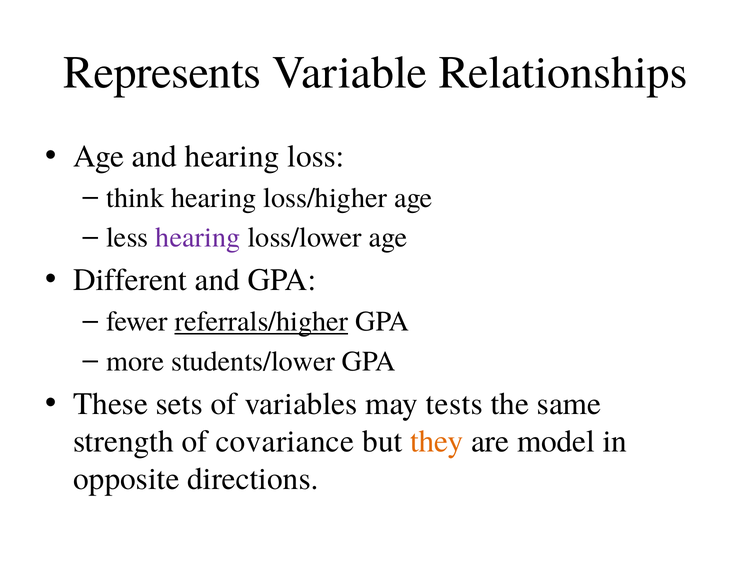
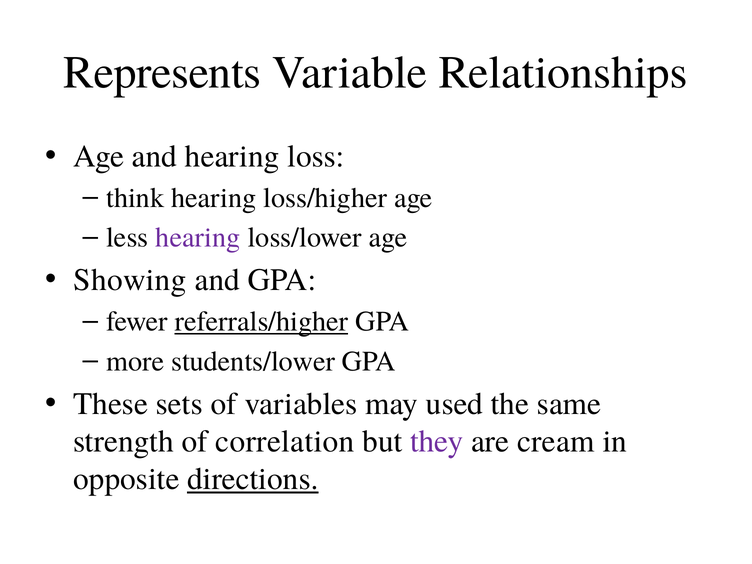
Different: Different -> Showing (130, 280)
tests: tests -> used (455, 404)
covariance: covariance -> correlation (285, 441)
they colour: orange -> purple (437, 441)
model: model -> cream (556, 441)
directions underline: none -> present (253, 479)
